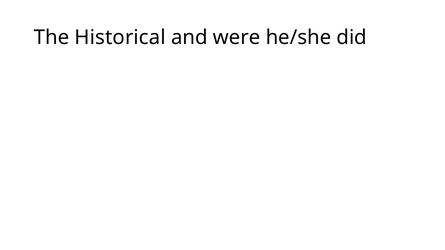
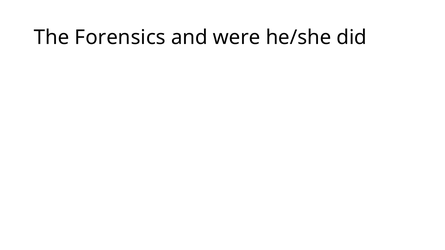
Historical: Historical -> Forensics (120, 37)
